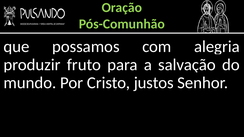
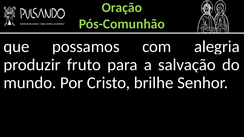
justos: justos -> brilhe (154, 83)
